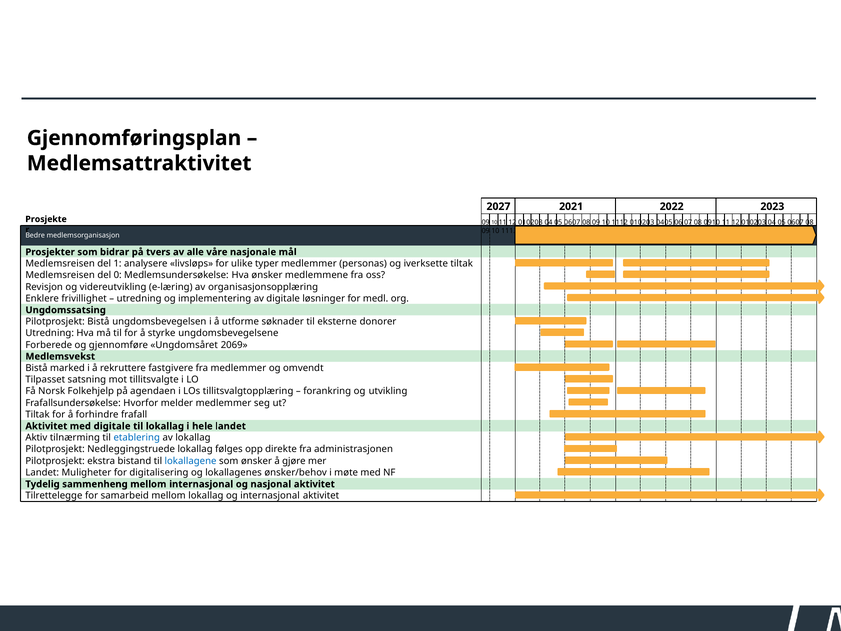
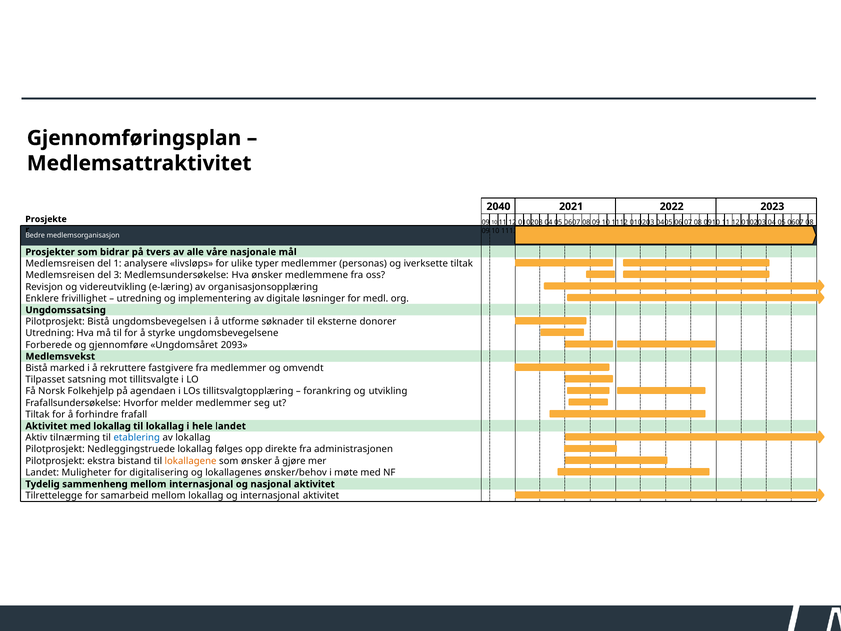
2027: 2027 -> 2040 (498, 206)
del 0: 0 -> 3 (118, 275)
2069: 2069 -> 2093 (234, 345)
med digitale: digitale -> lokallag (112, 426)
lokallagene colour: blue -> orange (191, 461)
